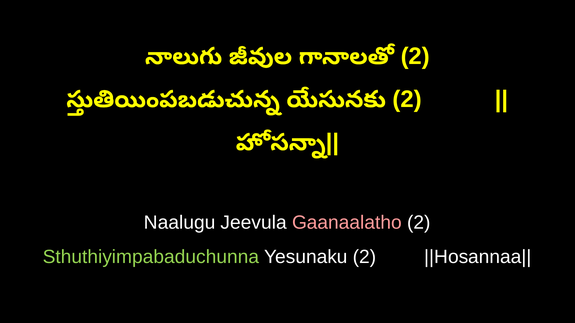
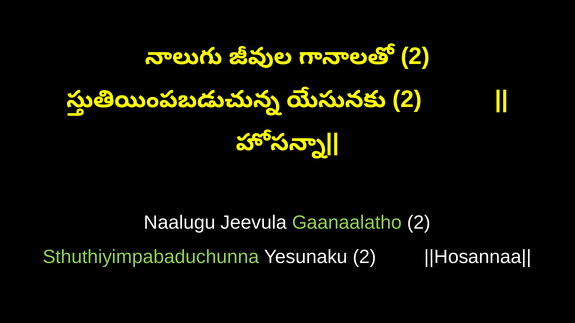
Gaanaalatho colour: pink -> light green (347, 223)
